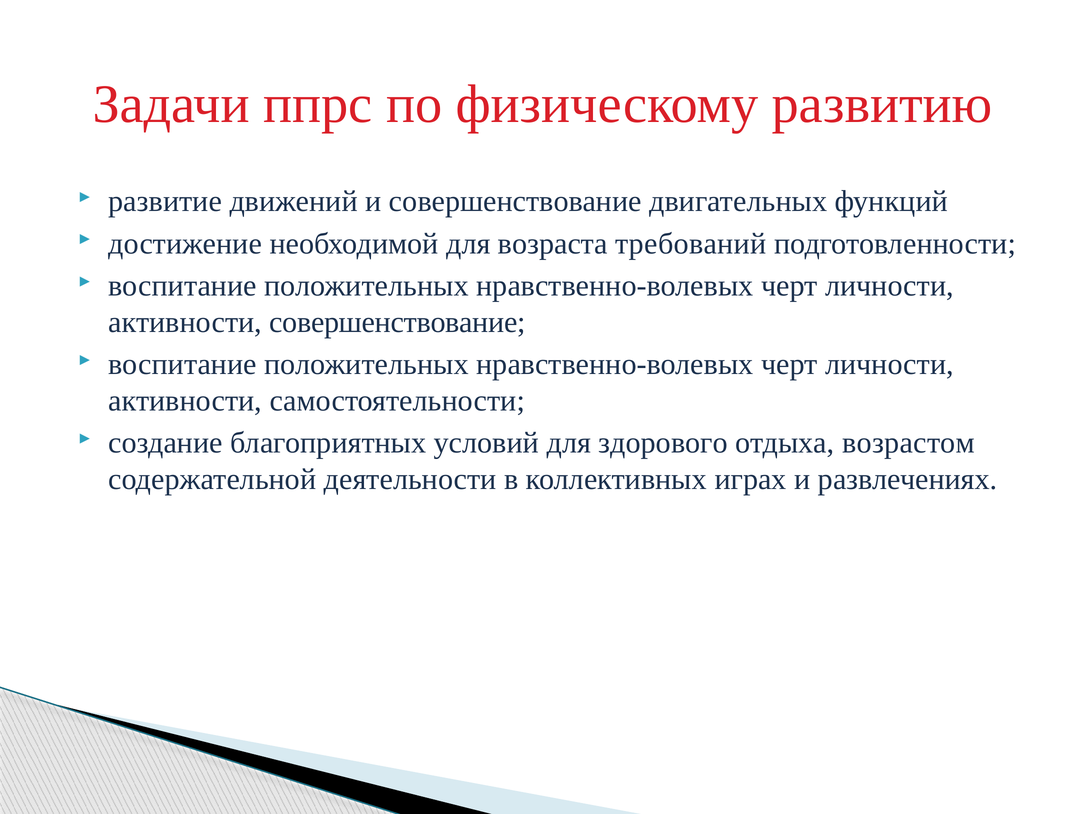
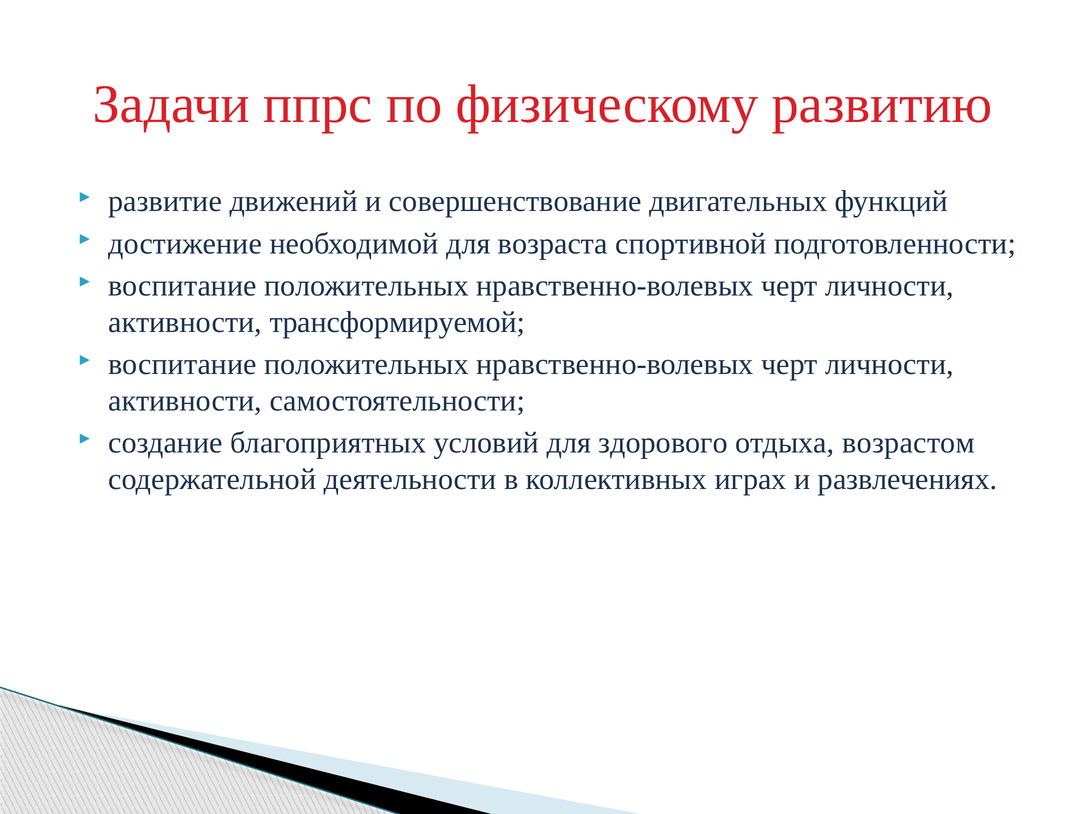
требований: требований -> спортивной (691, 244)
активности совершенствование: совершенствование -> трансформируемой (397, 322)
